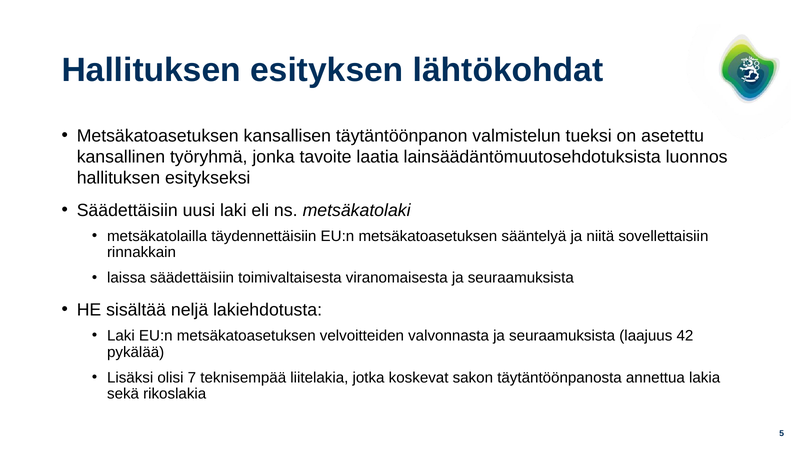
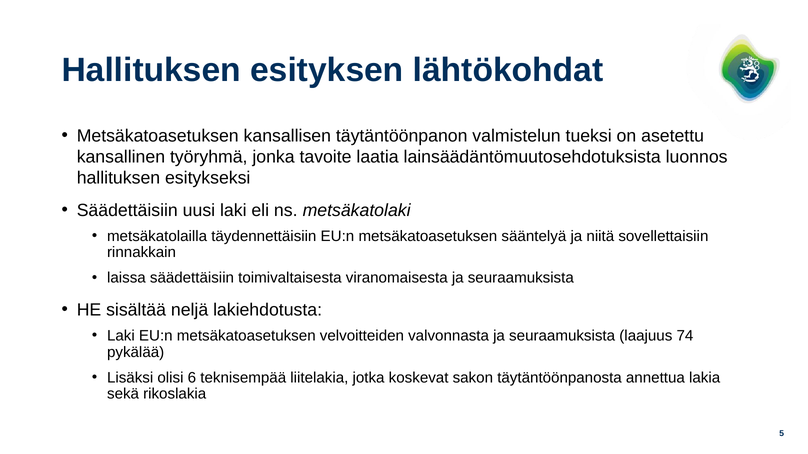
42: 42 -> 74 (685, 336)
7: 7 -> 6 (192, 378)
